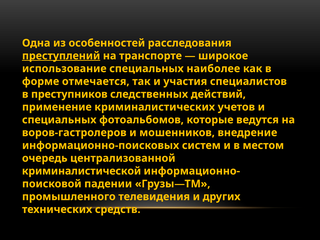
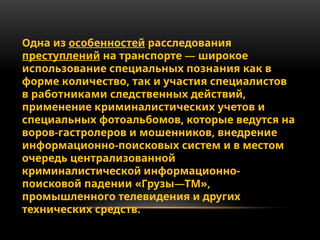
особенностей underline: none -> present (107, 43)
наиболее: наиболее -> познания (213, 69)
отмечается: отмечается -> количество (96, 81)
преступников: преступников -> работниками (69, 94)
